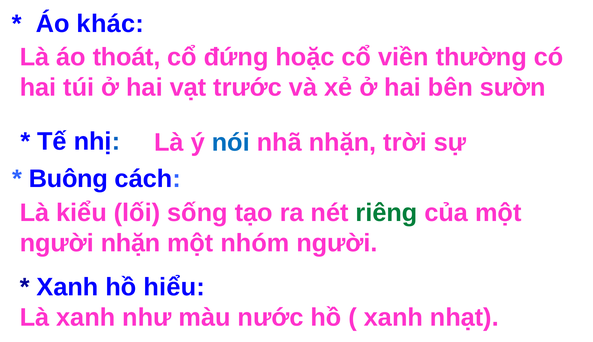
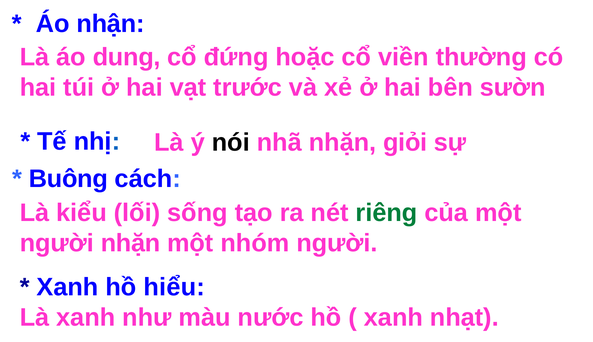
khác: khác -> nhận (111, 24)
thoát: thoát -> dung (127, 57)
nói colour: blue -> black (231, 143)
trời: trời -> giỏi (405, 143)
